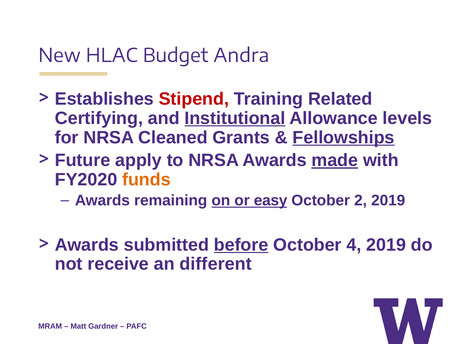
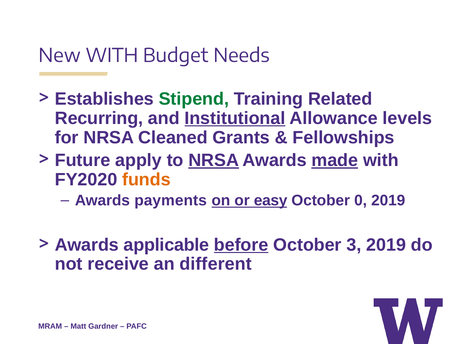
New HLAC: HLAC -> WITH (112, 56)
Andra: Andra -> Needs (241, 56)
Stipend colour: red -> green (194, 99)
Certifying: Certifying -> Recurring (99, 118)
Fellowships underline: present -> none (344, 138)
NRSA underline: none -> present (214, 160)
remaining: remaining -> payments (171, 201)
2: 2 -> 0 (361, 201)
submitted: submitted -> applicable (166, 245)
4: 4 -> 3 (354, 245)
